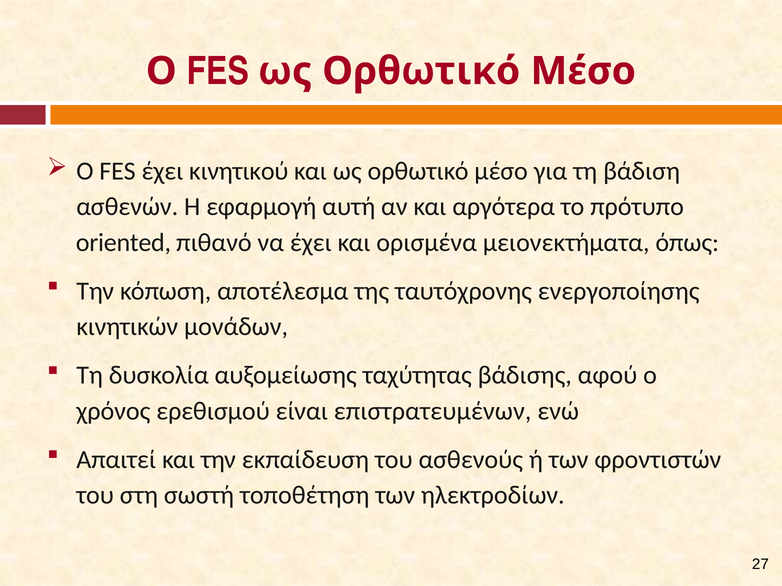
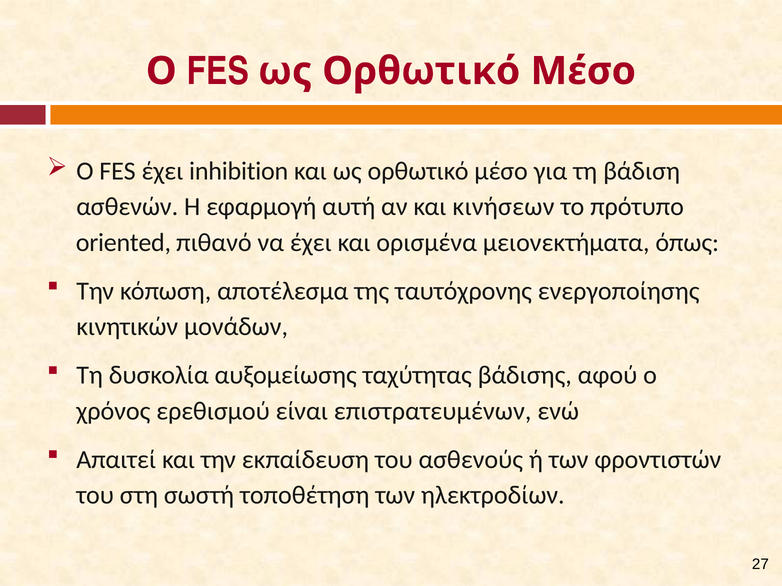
κινητικού: κινητικού -> inhibition (239, 171)
αργότερα: αργότερα -> κινήσεων (503, 207)
